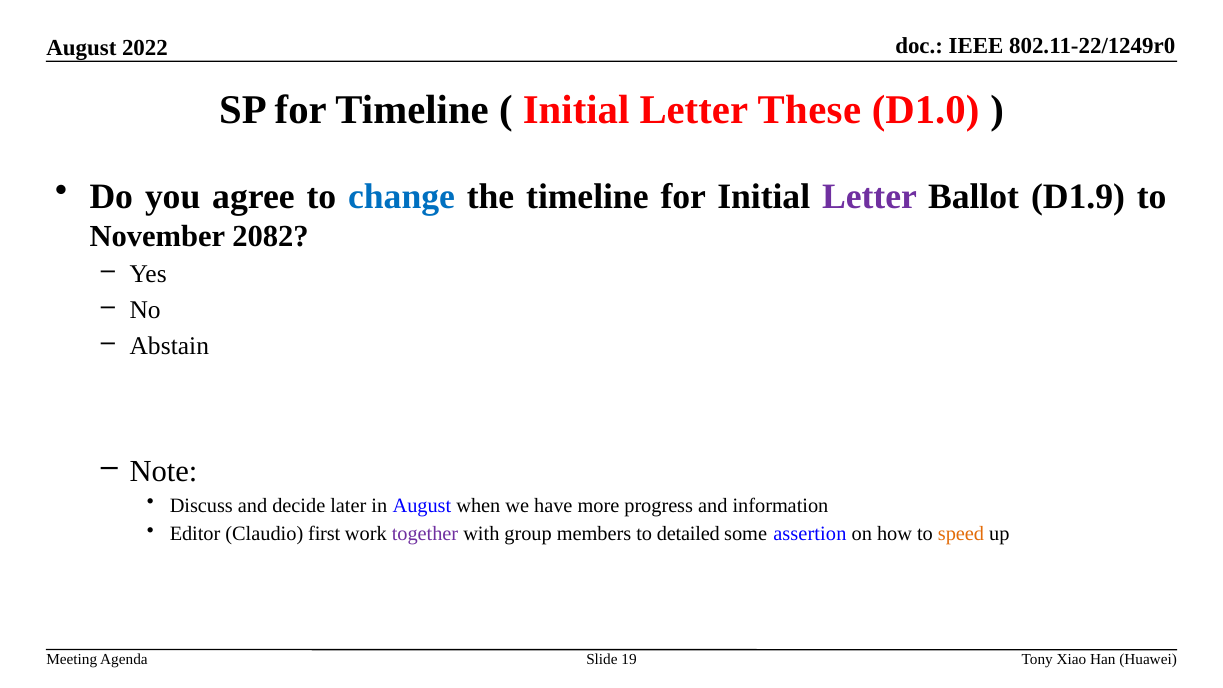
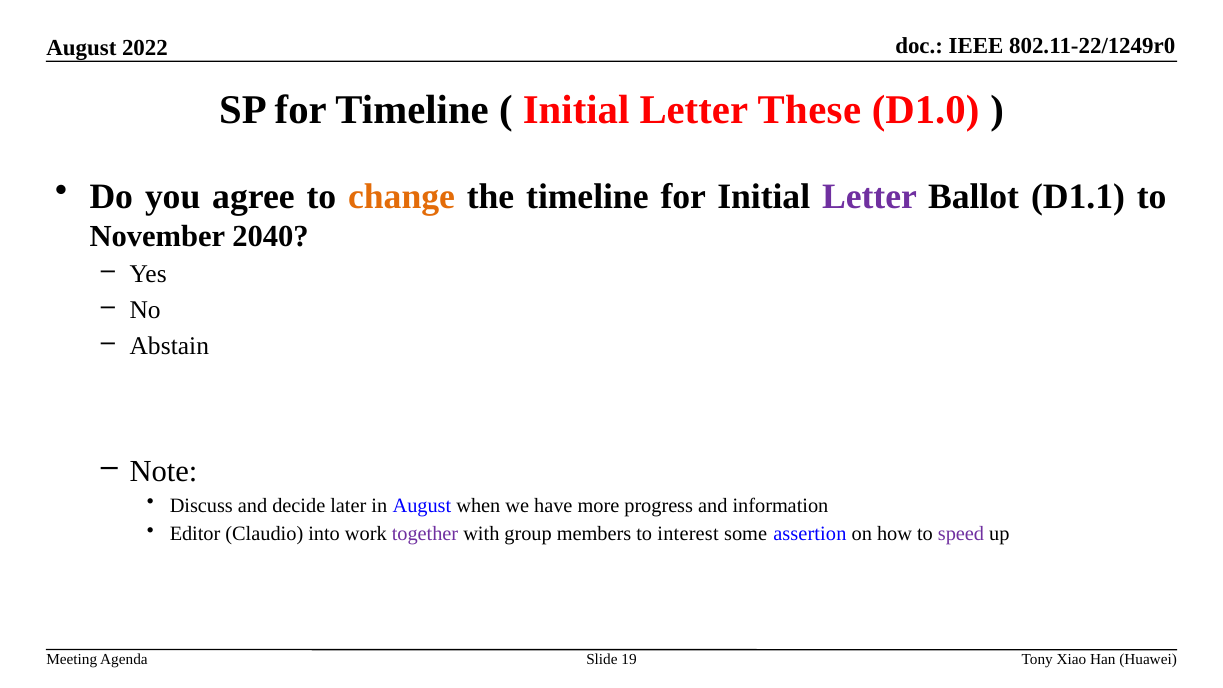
change colour: blue -> orange (402, 197)
D1.9: D1.9 -> D1.1 (1078, 197)
2082: 2082 -> 2040 (270, 236)
first: first -> into (324, 534)
detailed: detailed -> interest (688, 534)
speed colour: orange -> purple (961, 534)
